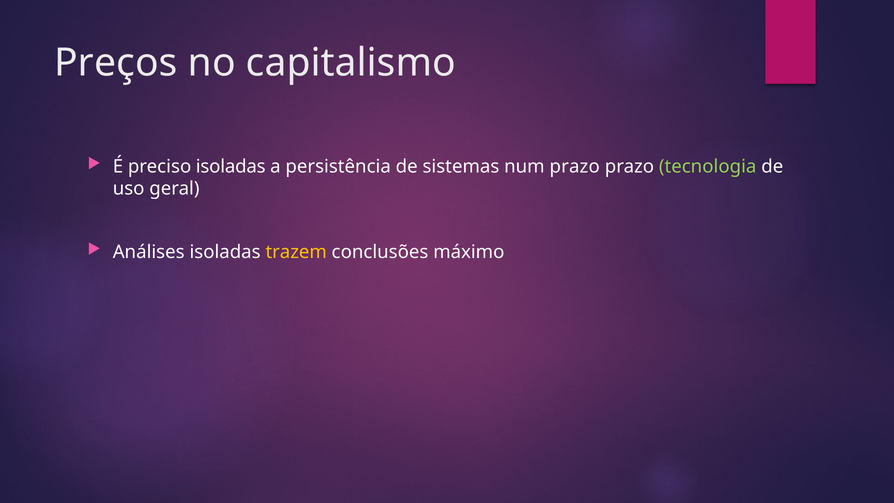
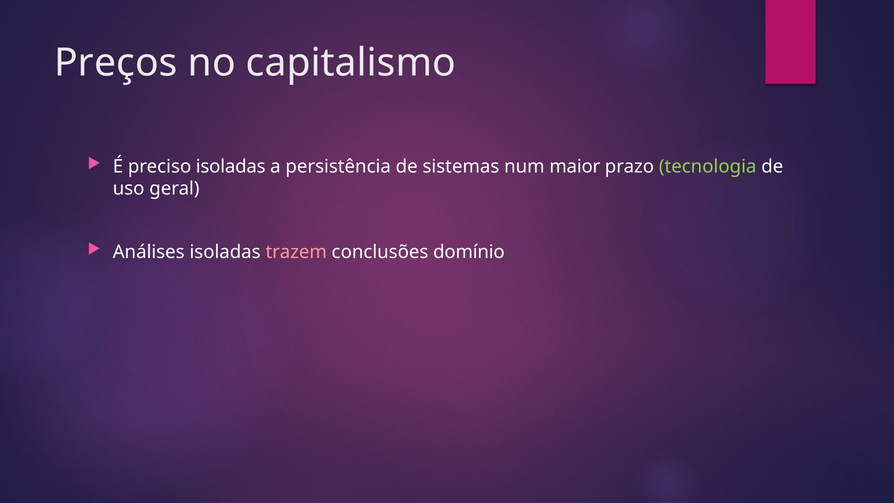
num prazo: prazo -> maior (575, 166)
trazem colour: yellow -> pink (296, 252)
máximo: máximo -> domínio (469, 252)
